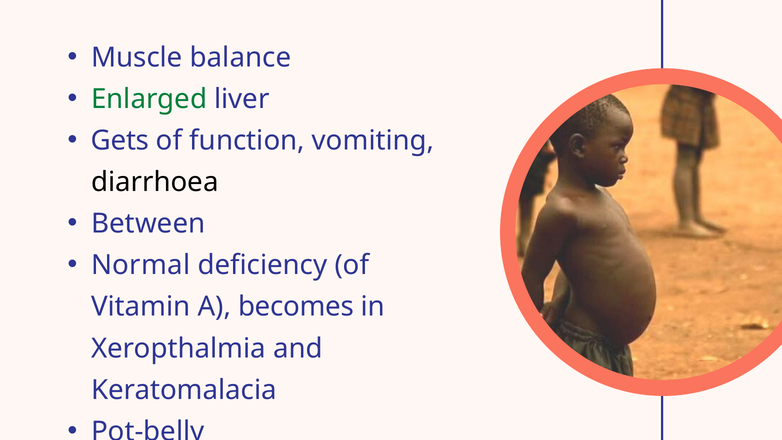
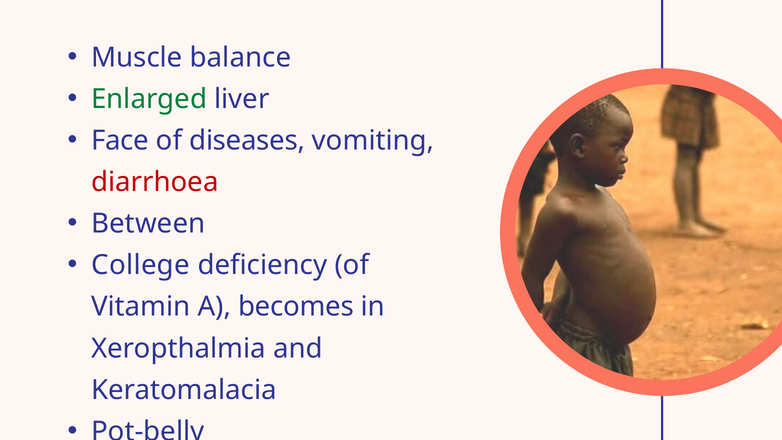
Gets: Gets -> Face (120, 141)
function: function -> diseases (247, 141)
diarrhoea colour: black -> red (155, 182)
Normal: Normal -> College (141, 265)
